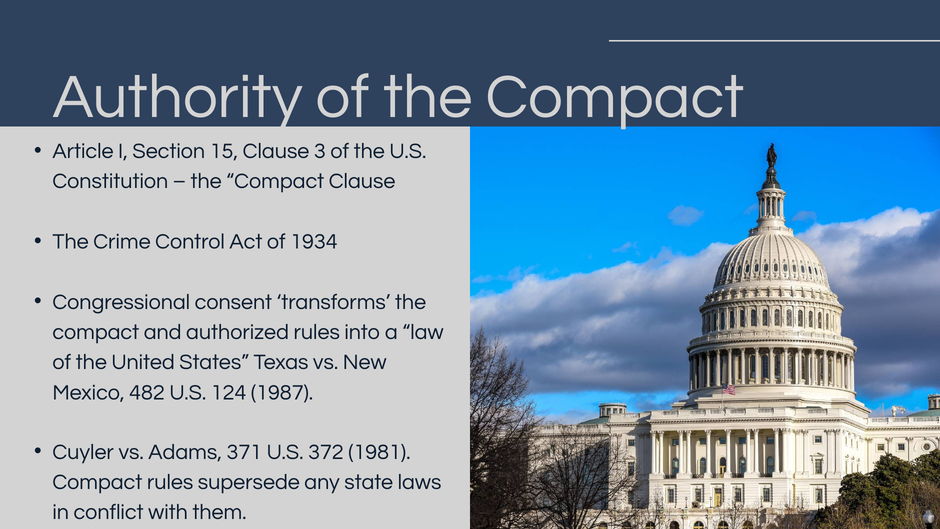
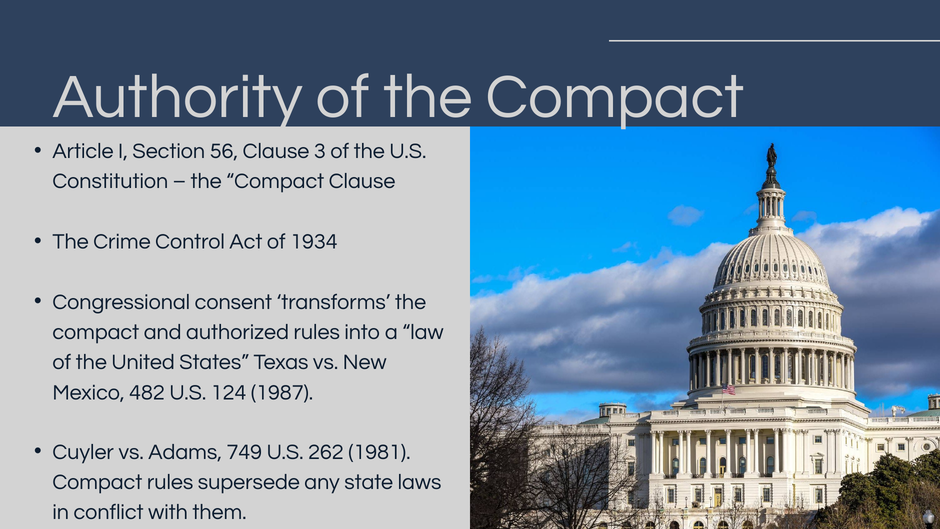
15: 15 -> 56 (224, 151)
371: 371 -> 749 (244, 452)
372: 372 -> 262 (326, 452)
